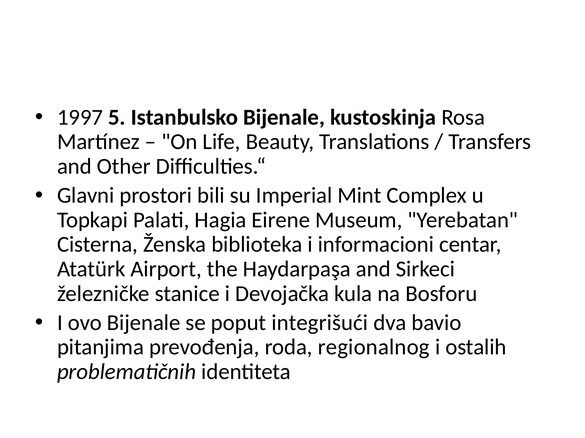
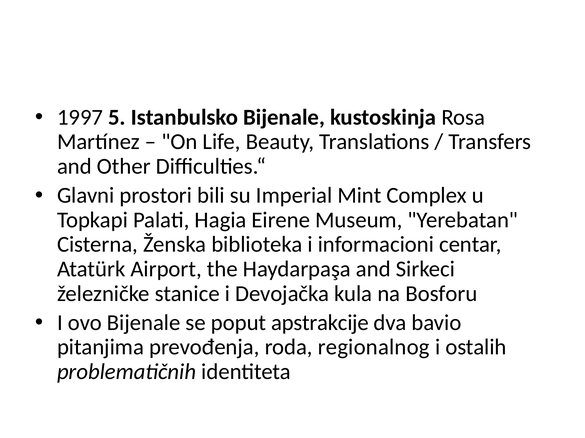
integrišući: integrišući -> apstrakcije (320, 323)
